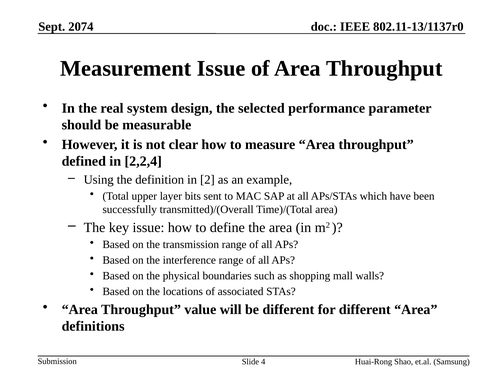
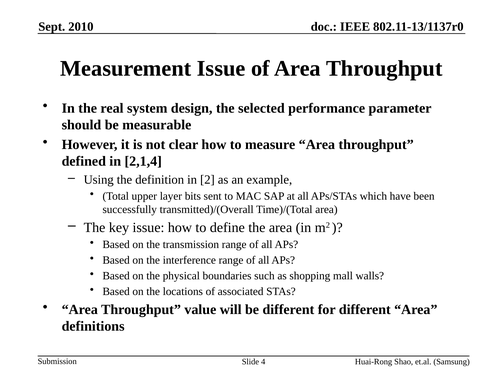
2074: 2074 -> 2010 (81, 27)
2,2,4: 2,2,4 -> 2,1,4 (143, 161)
